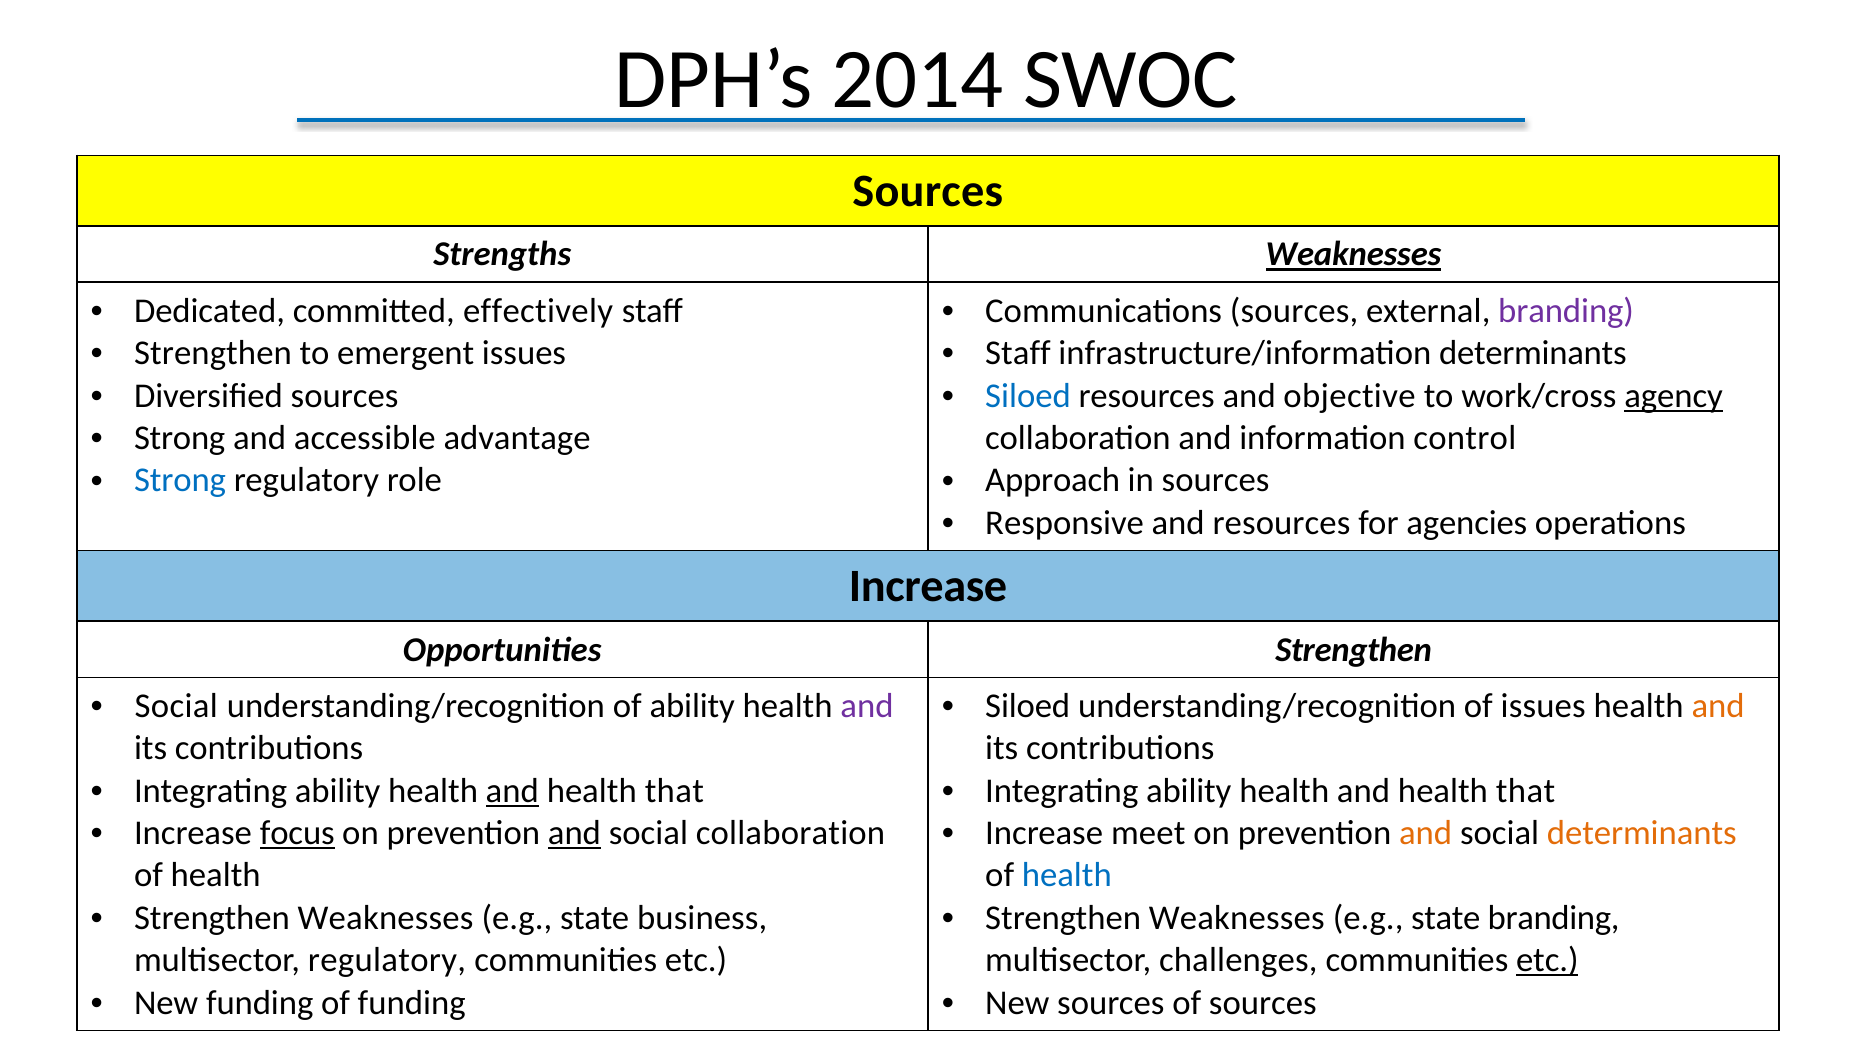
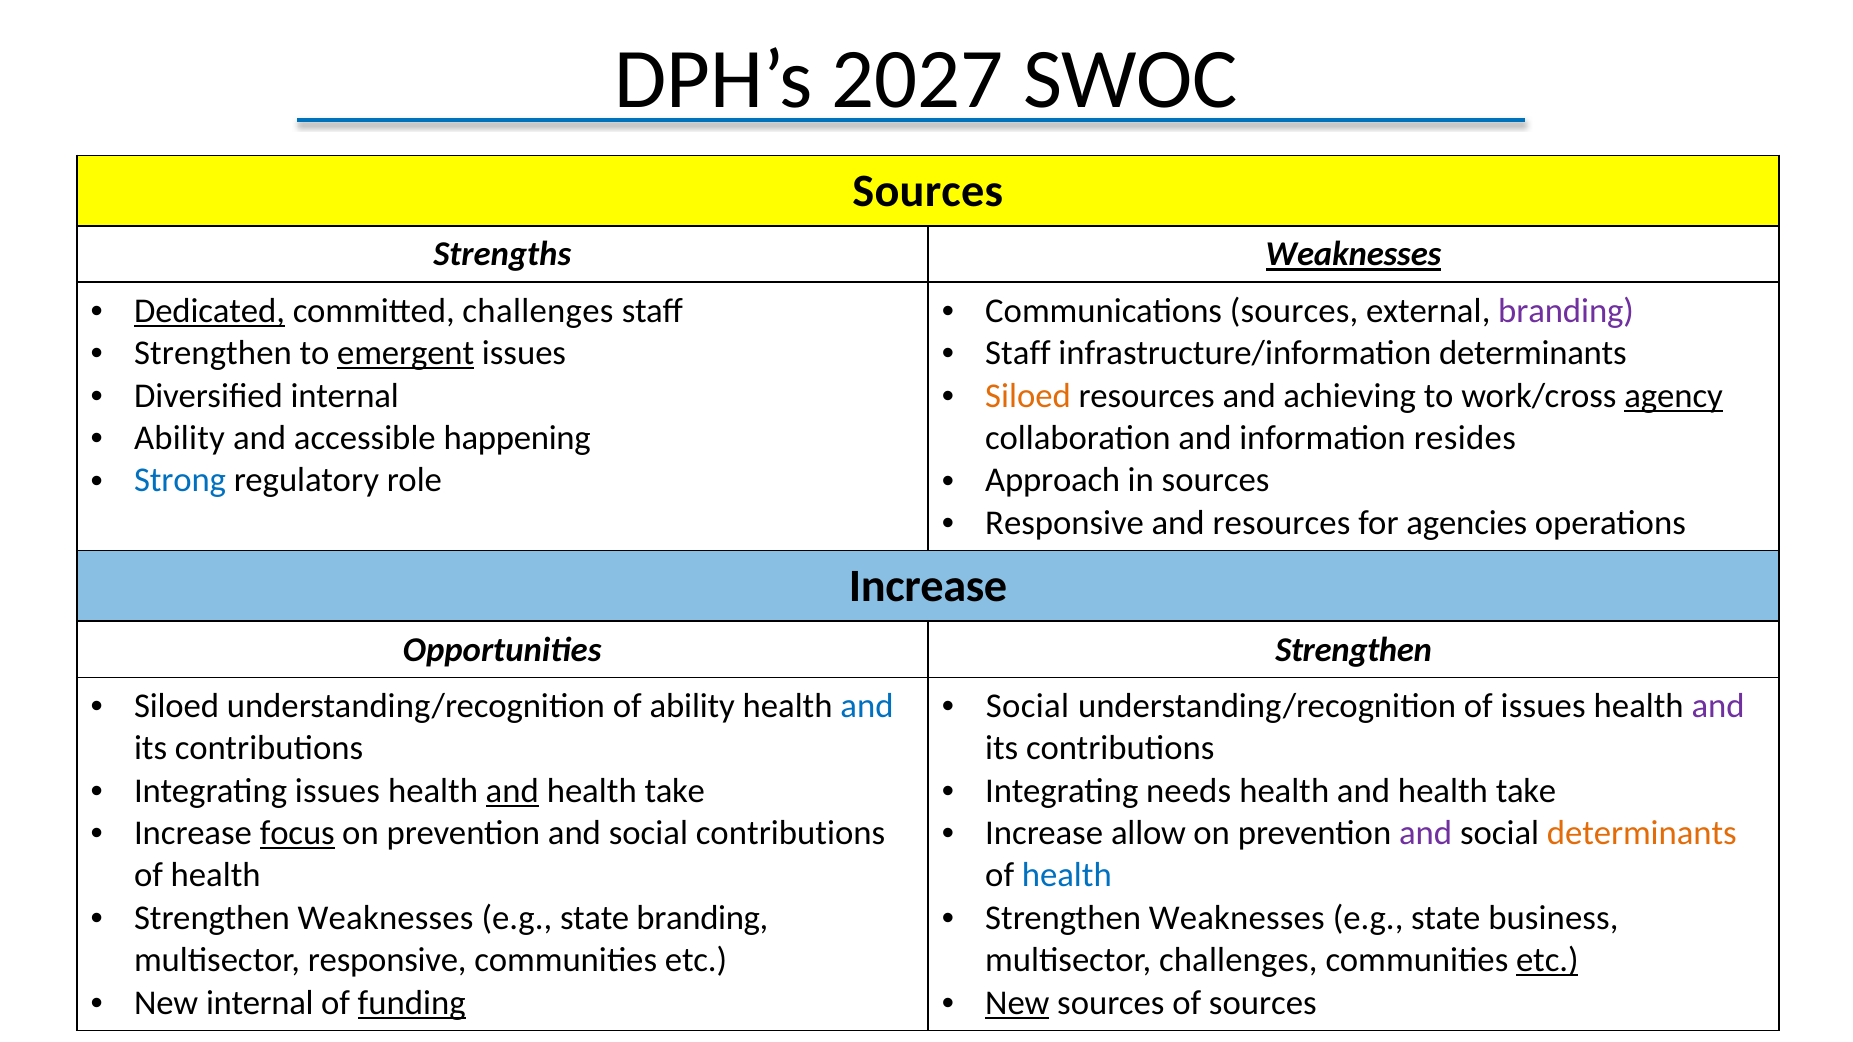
2014: 2014 -> 2027 (918, 79)
Dedicated underline: none -> present (209, 311)
committed effectively: effectively -> challenges (538, 311)
emergent underline: none -> present (406, 353)
Diversified sources: sources -> internal (345, 396)
Siloed colour: blue -> orange (1028, 396)
objective: objective -> achieving (1350, 396)
Strong: Strong -> Ability (179, 438)
advantage: advantage -> happening (517, 438)
control: control -> resides (1465, 438)
Social: Social -> Siloed (177, 706)
and colour: purple -> blue (867, 706)
Siloed: Siloed -> Social (1027, 706)
and colour: orange -> purple (1718, 706)
ability: ability -> issues (337, 791)
that: that -> take (675, 791)
ability: ability -> needs (1189, 791)
that: that -> take (1526, 791)
and underline: present -> none (574, 833)
social collaboration: collaboration -> contributions (791, 833)
meet: meet -> allow (1148, 833)
and colour: orange -> purple (1426, 833)
state business: business -> branding (702, 918)
state branding: branding -> business (1553, 918)
multisector regulatory: regulatory -> responsive (387, 961)
New funding: funding -> internal (260, 1003)
funding underline: none -> present (412, 1003)
New underline: none -> present (1017, 1003)
